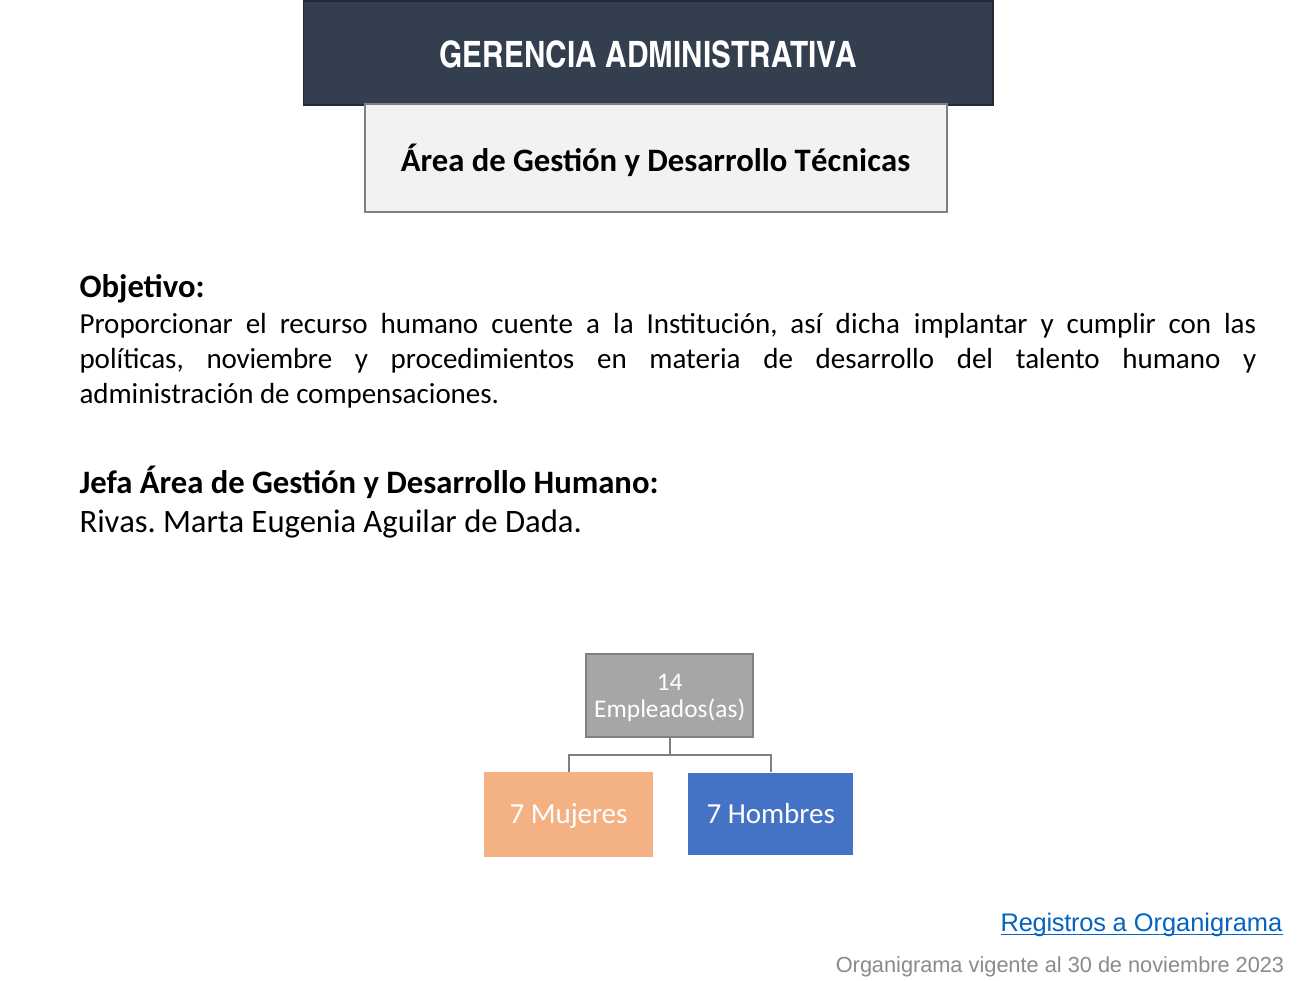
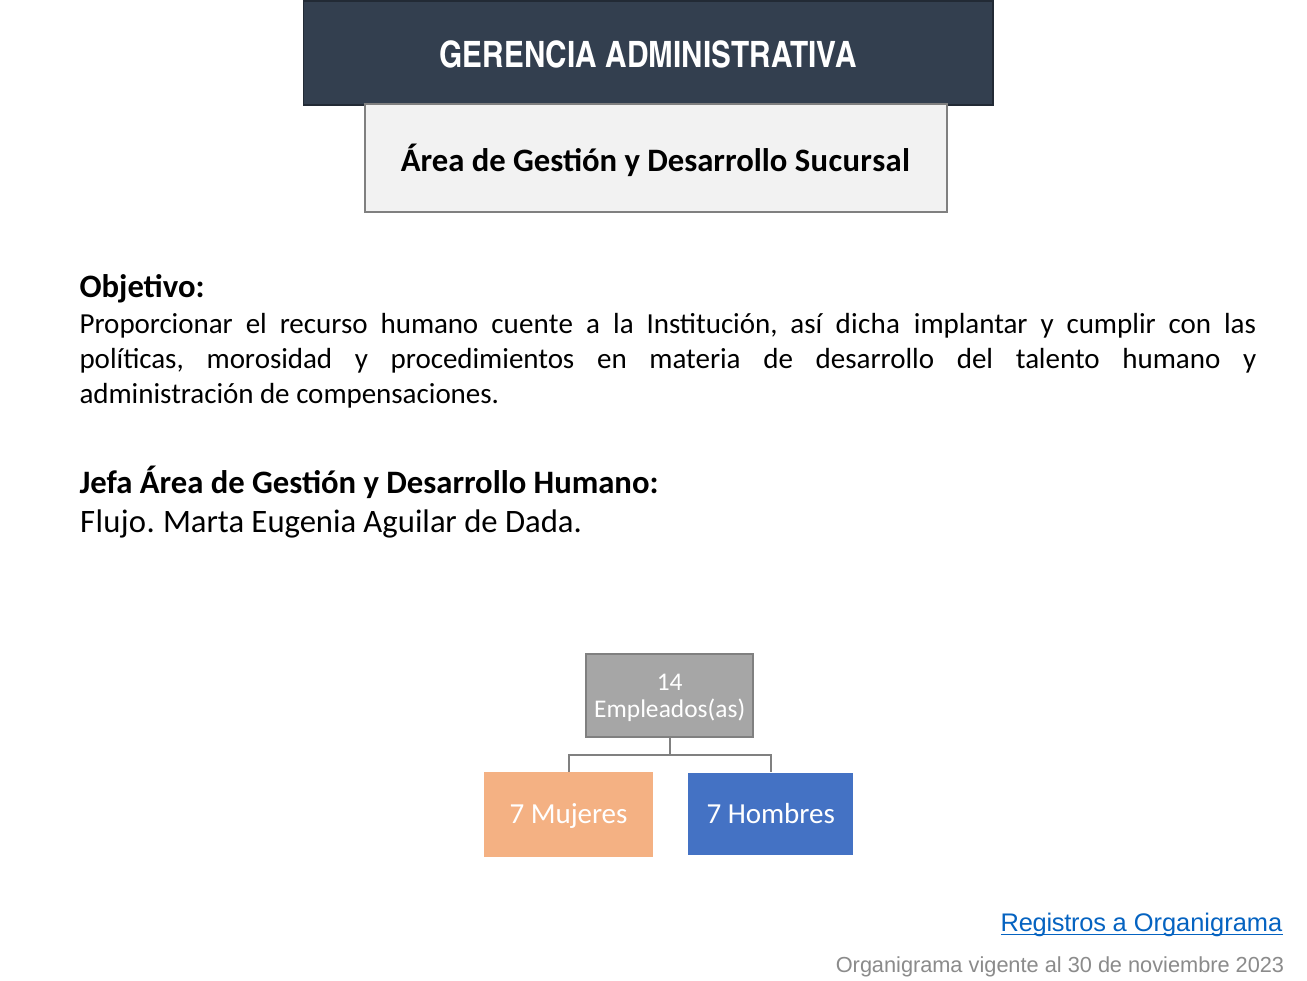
Técnicas: Técnicas -> Sucursal (853, 160)
políticas noviembre: noviembre -> morosidad (269, 358)
Rivas: Rivas -> Flujo (118, 522)
